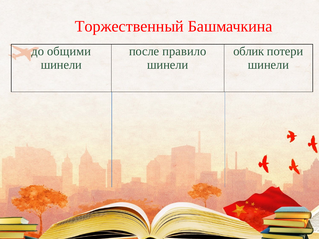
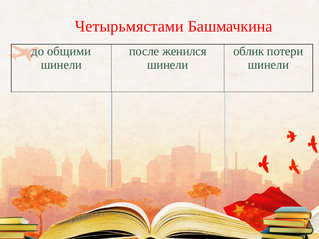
Торжественный: Торжественный -> Четырьмястами (129, 26)
правило: правило -> женился (184, 51)
